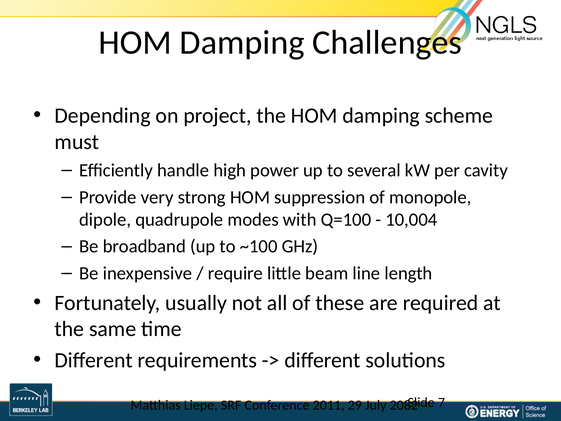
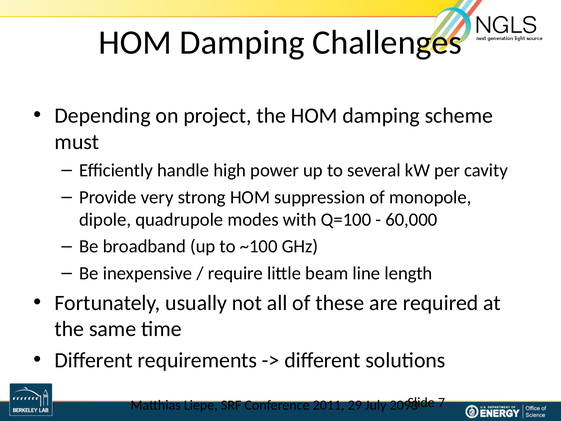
10,004: 10,004 -> 60,000 (411, 219)
2082: 2082 -> 2093 (404, 405)
